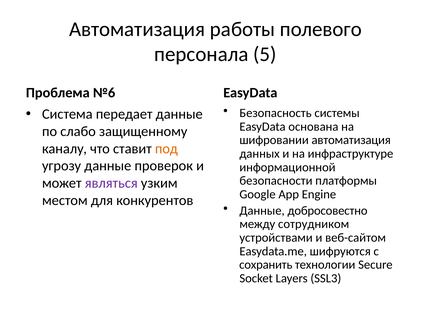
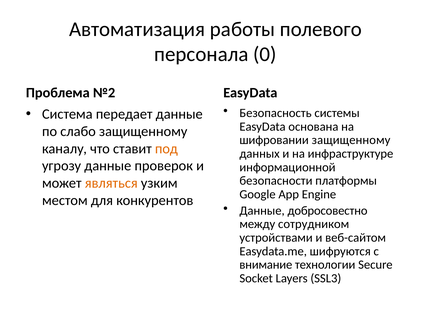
5: 5 -> 0 (265, 54)
№6: №6 -> №2 (104, 93)
шифровании автоматизация: автоматизация -> защищенному (351, 140)
являться colour: purple -> orange (111, 183)
сохранить: сохранить -> внимание (266, 265)
